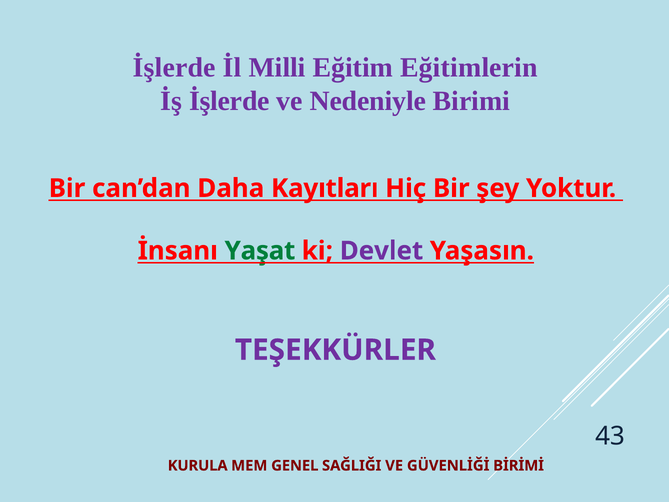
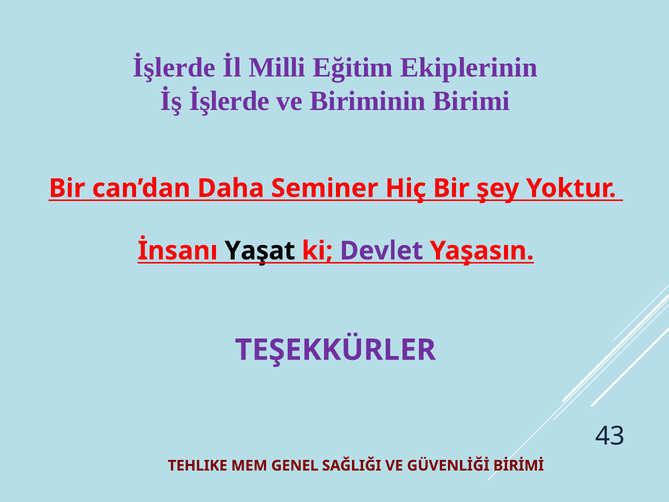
Eğitimlerin: Eğitimlerin -> Ekiplerinin (469, 68)
Nedeniyle: Nedeniyle -> Biriminin (368, 101)
Kayıtları: Kayıtları -> Seminer (325, 188)
Yaşat colour: green -> black (260, 251)
KURULA: KURULA -> TEHLIKE (198, 465)
